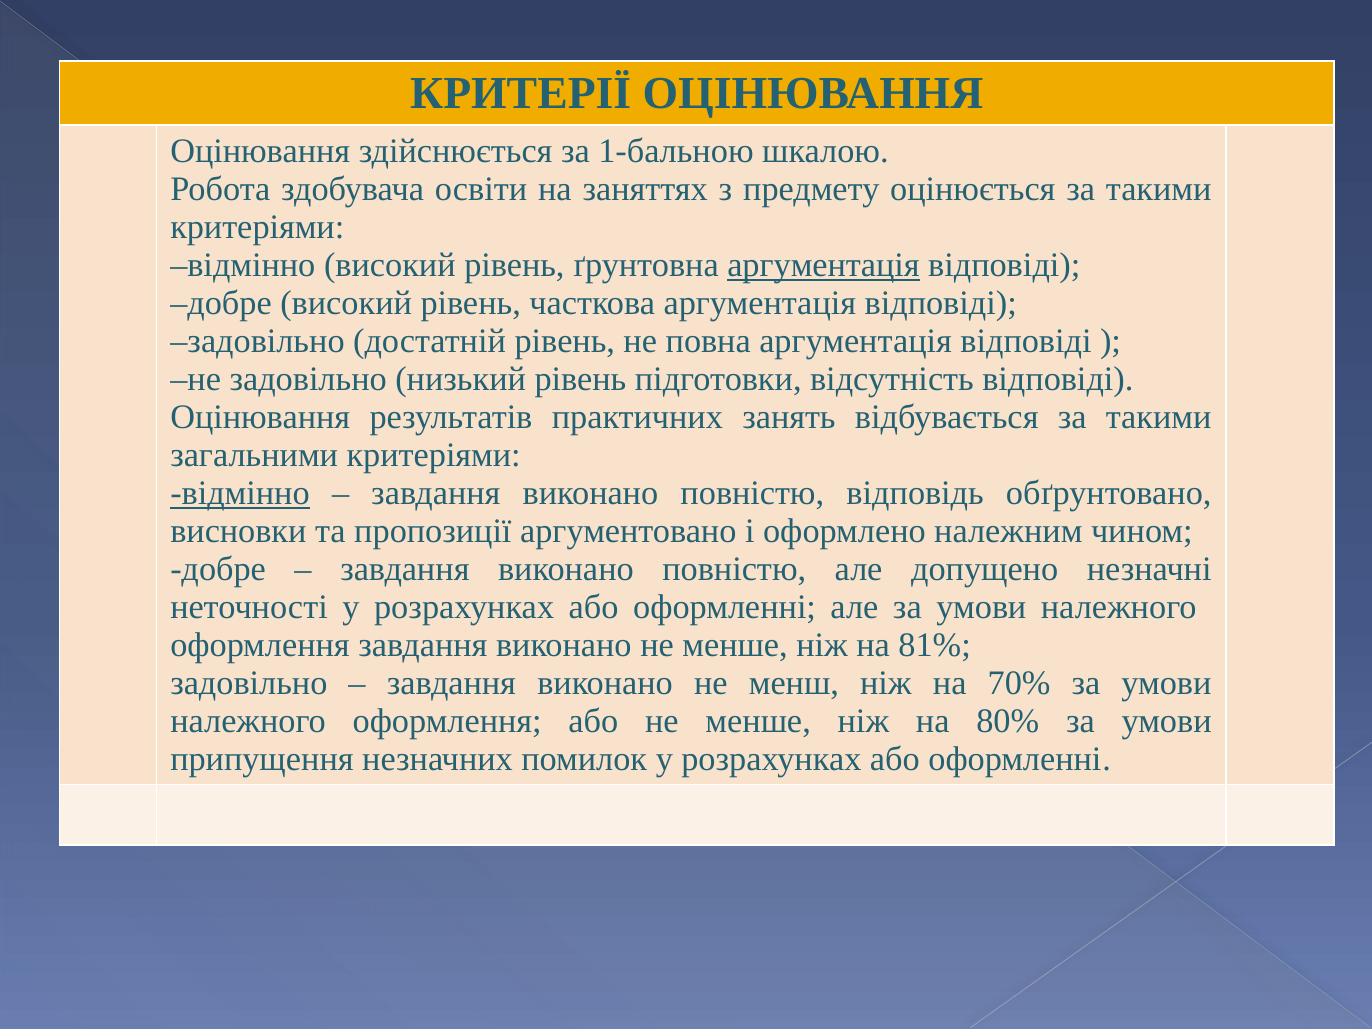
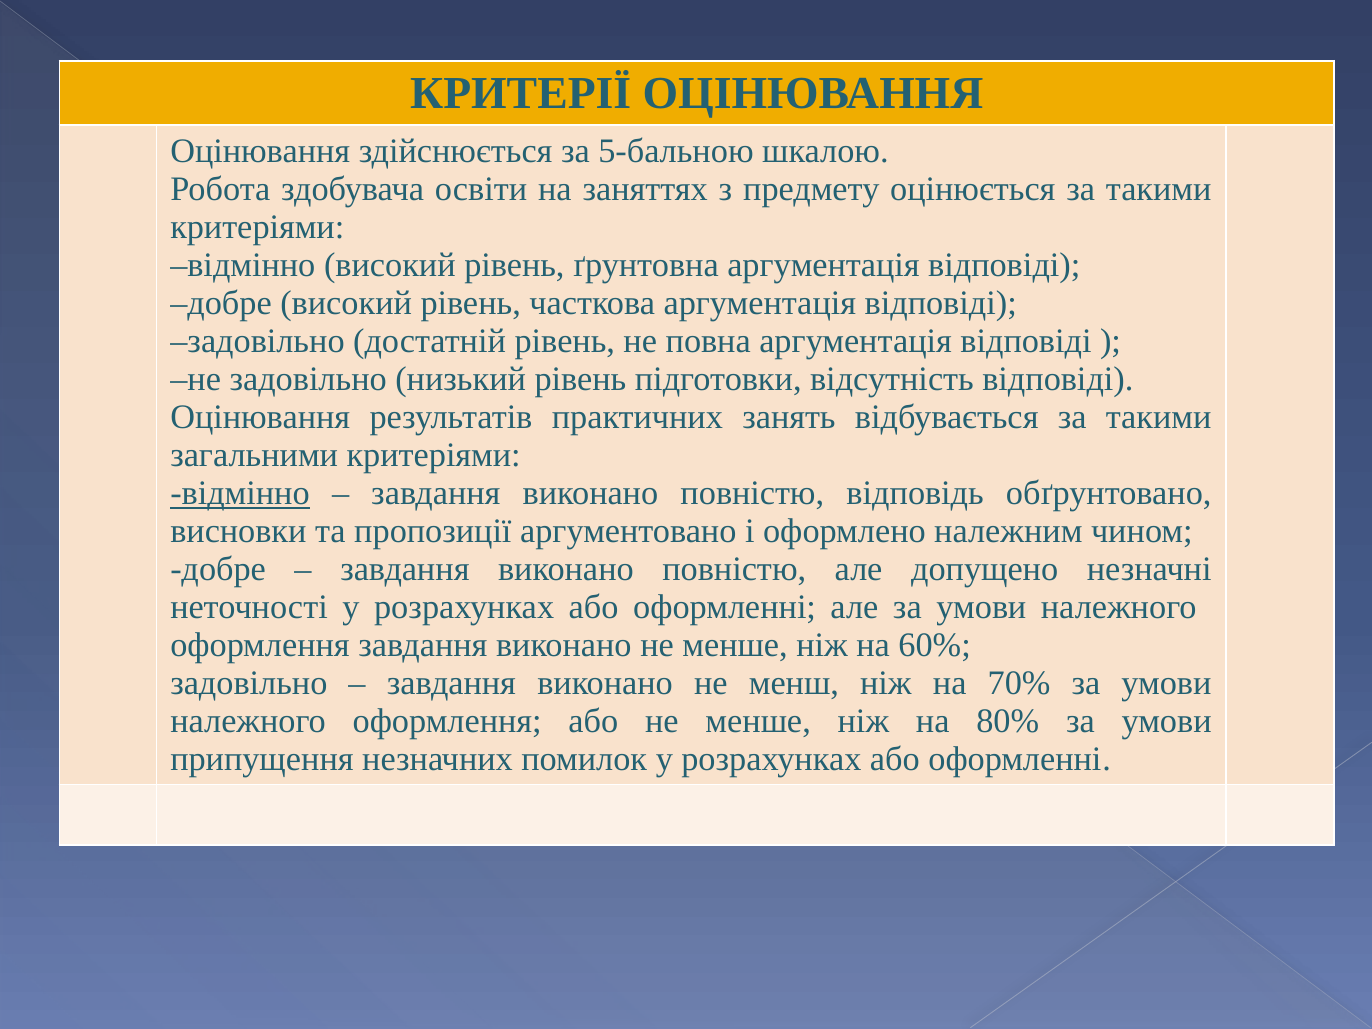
1-бальною: 1-бальною -> 5-бальною (676, 151)
аргументація underline: present -> none (824, 265)
81%: 81% -> 60% (935, 645)
